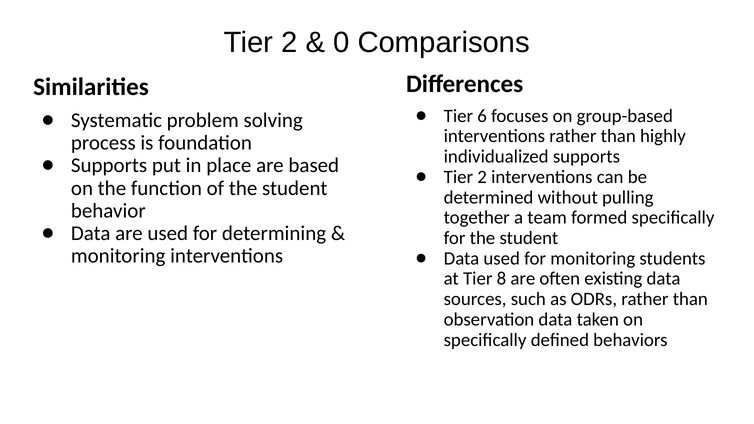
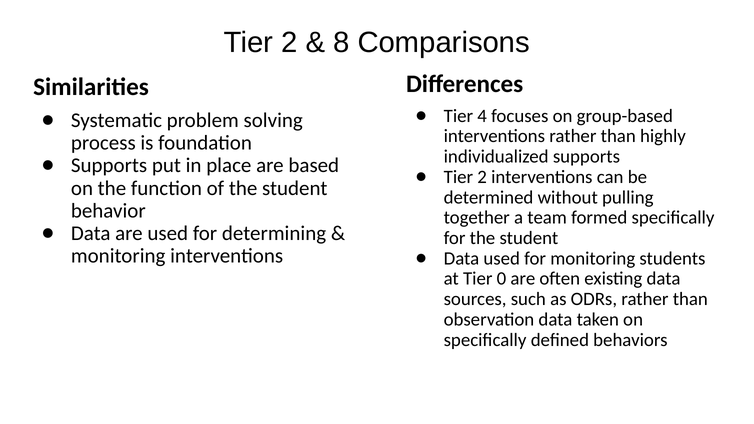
0: 0 -> 8 (341, 43)
6: 6 -> 4 (482, 116)
8: 8 -> 0 (501, 279)
